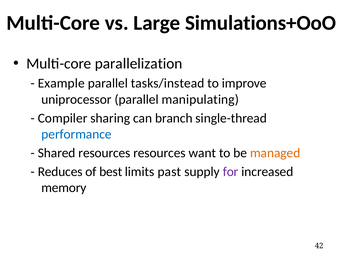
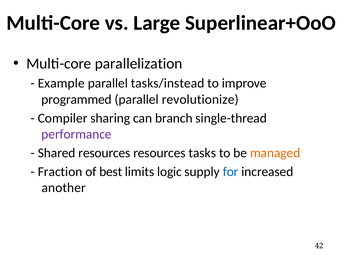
Simulations+OoO: Simulations+OoO -> Superlinear+OoO (260, 23)
uniprocessor: uniprocessor -> programmed (77, 99)
manipulating: manipulating -> revolutionize (200, 99)
performance colour: blue -> purple (77, 134)
want: want -> tasks (202, 153)
Reduces: Reduces -> Fraction (60, 172)
past: past -> logic (169, 172)
for colour: purple -> blue (231, 172)
memory: memory -> another (64, 188)
